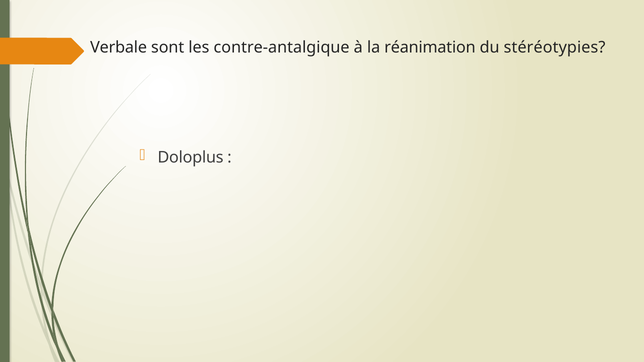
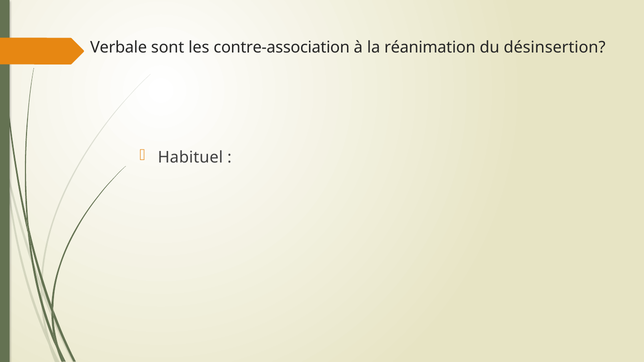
contre-antalgique: contre-antalgique -> contre-association (282, 47)
stéréotypies: stéréotypies -> désinsertion (555, 47)
Doloplus: Doloplus -> Habituel (190, 158)
